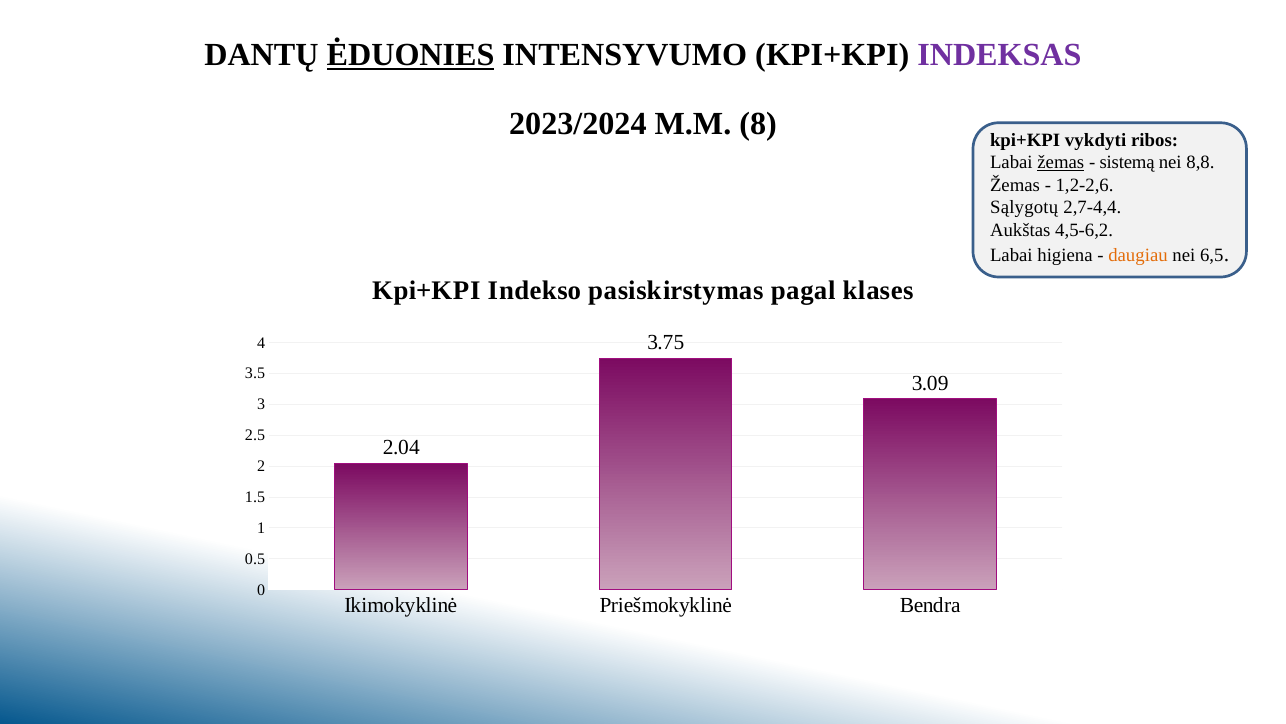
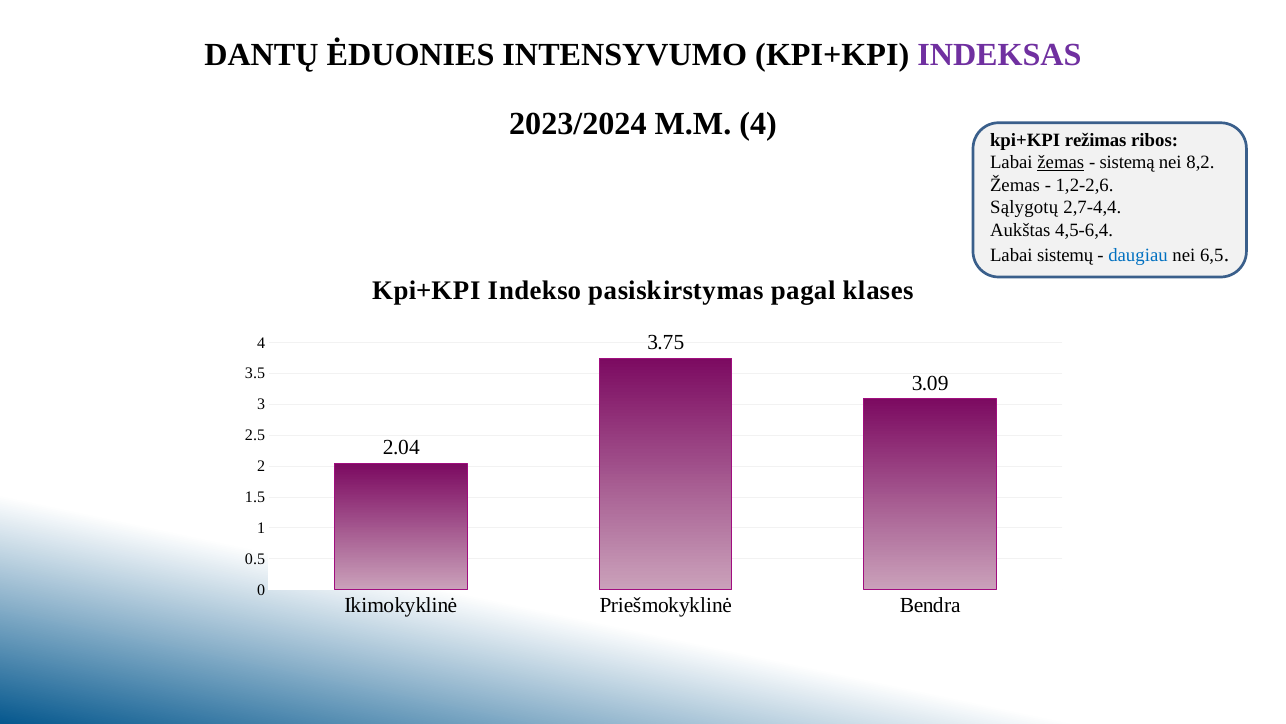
ĖDUONIES underline: present -> none (411, 55)
M.M 8: 8 -> 4 (758, 124)
vykdyti: vykdyti -> režimas (1096, 140)
8,8: 8,8 -> 8,2 (1200, 162)
4,5-6,2: 4,5-6,2 -> 4,5-6,4 (1084, 230)
higiena: higiena -> sistemų (1065, 255)
daugiau colour: orange -> blue (1138, 255)
